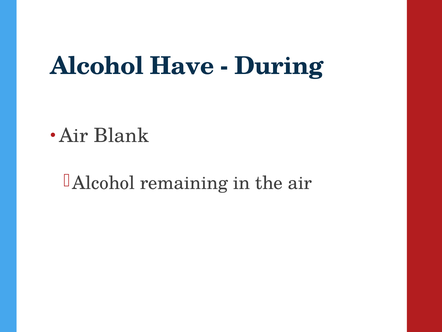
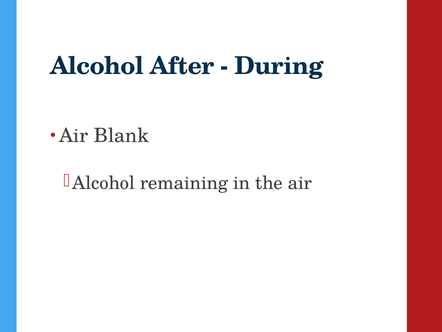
Have: Have -> After (182, 66)
